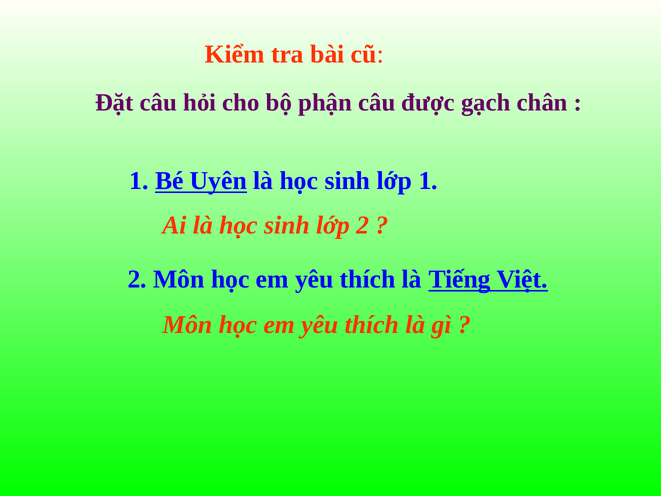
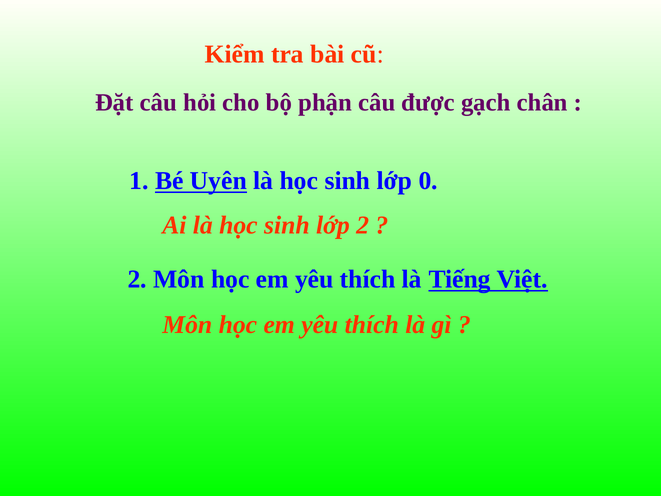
lớp 1: 1 -> 0 (428, 181)
